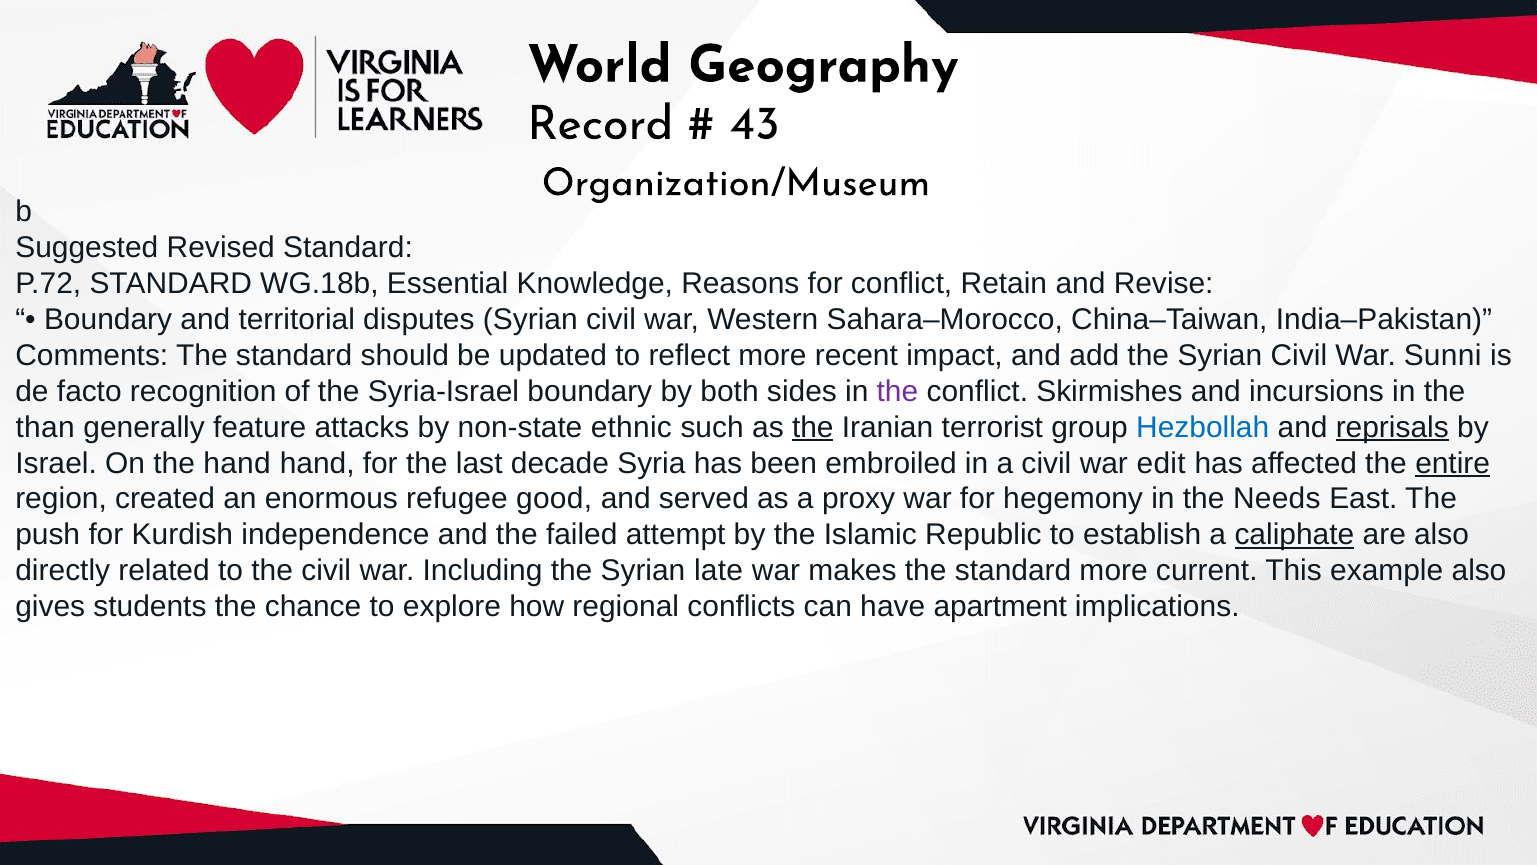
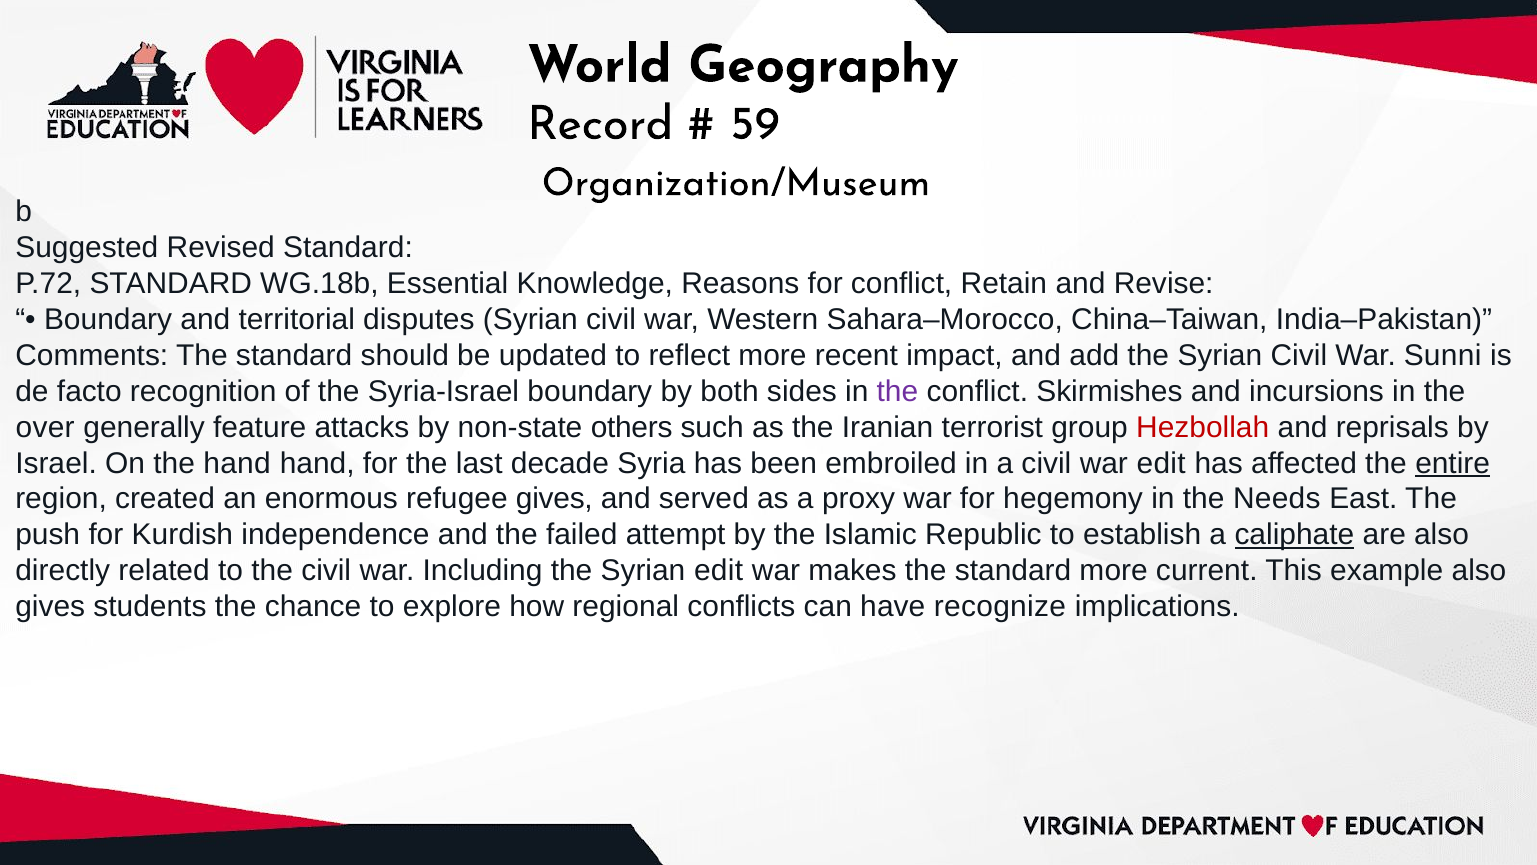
43: 43 -> 59 (755, 123)
than: than -> over (45, 427)
ethnic: ethnic -> others (632, 427)
the underline: present -> none (813, 427)
Hezbollah colour: blue -> red (1203, 427)
reprisals underline: present -> none (1392, 427)
refugee good: good -> gives (554, 499)
Syrian late: late -> edit (719, 571)
apartment: apartment -> recognize (1000, 606)
